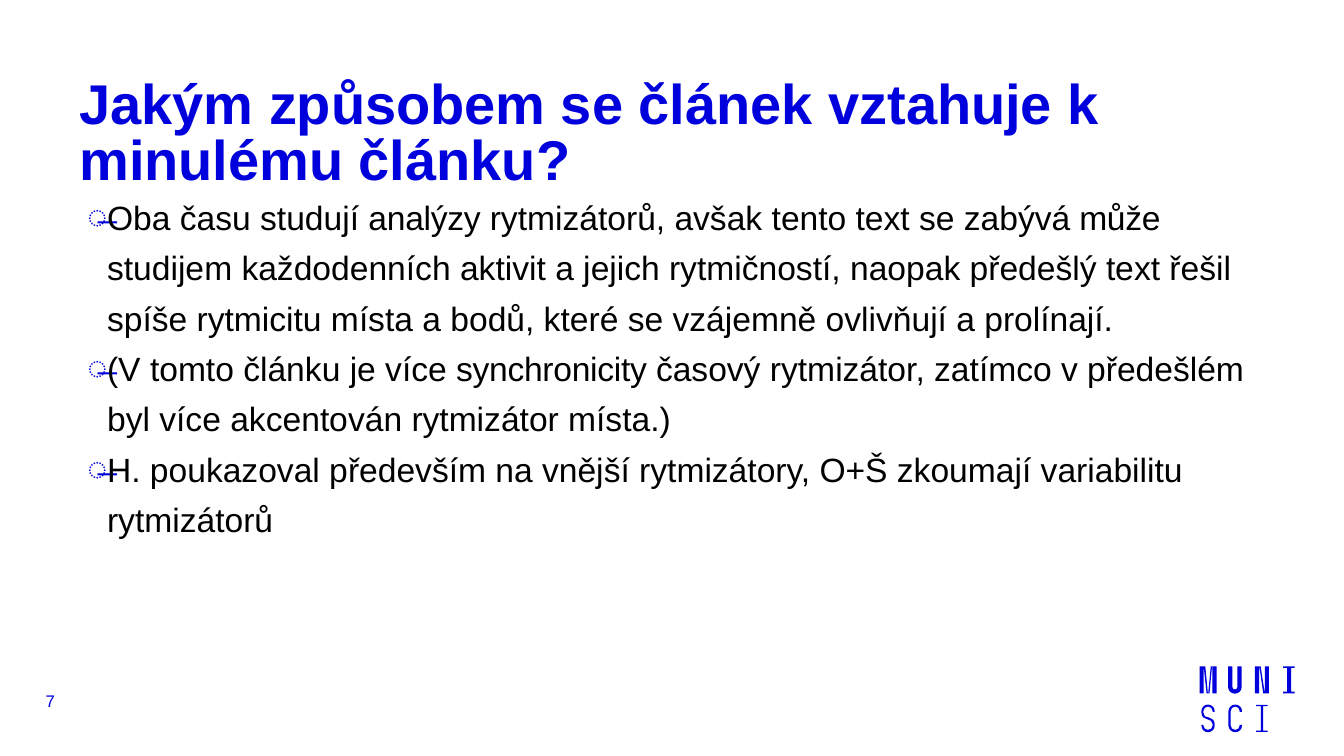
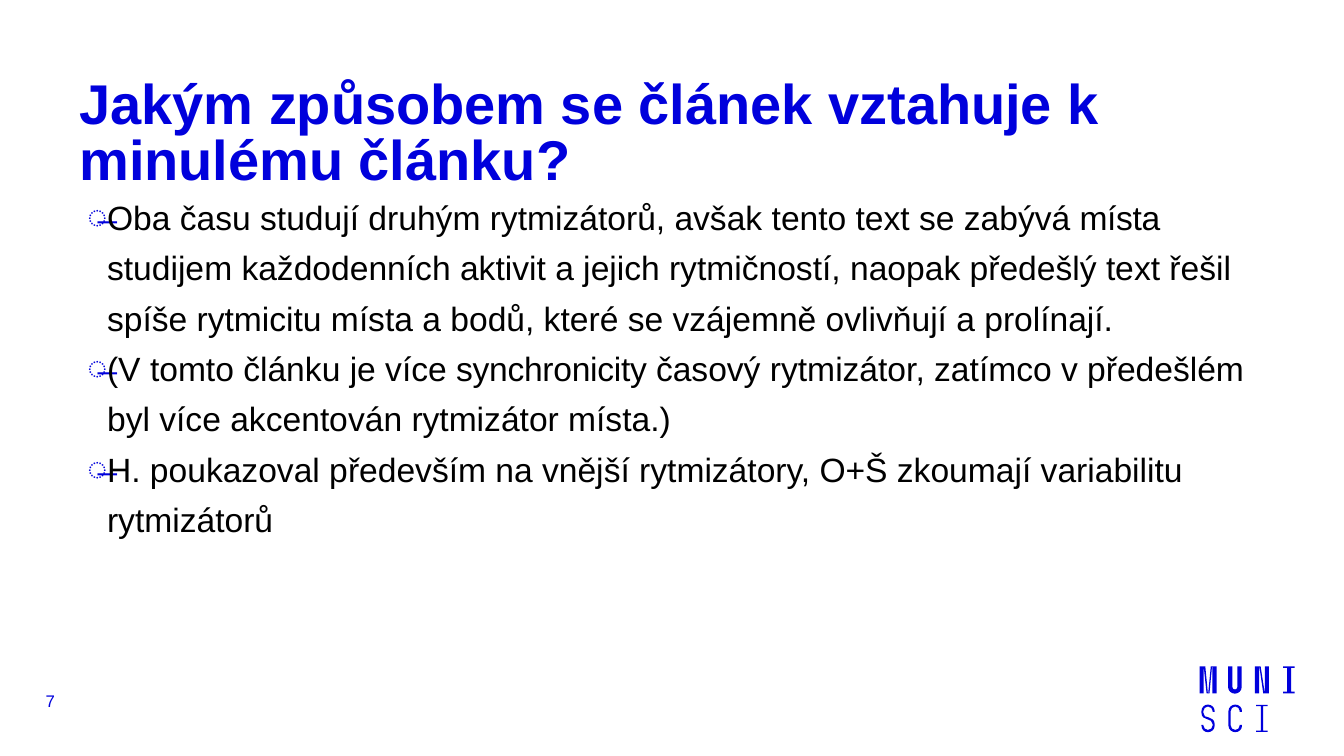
analýzy: analýzy -> druhým (424, 219)
zabývá může: může -> místa (1120, 219)
